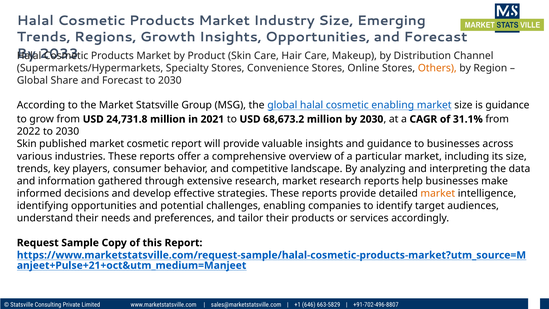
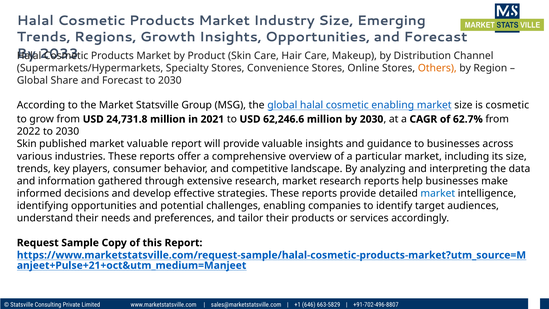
is guidance: guidance -> cosmetic (507, 105)
68,673.2: 68,673.2 -> 62,246.6 (284, 119)
31.1%: 31.1% -> 62.7% (468, 119)
market cosmetic: cosmetic -> valuable (148, 144)
market colour: orange -> blue (438, 193)
